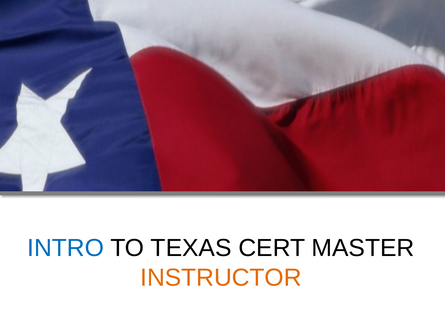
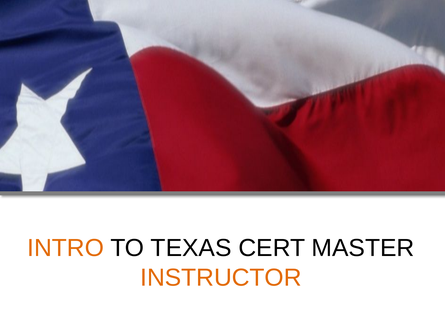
INTRO colour: blue -> orange (66, 249)
